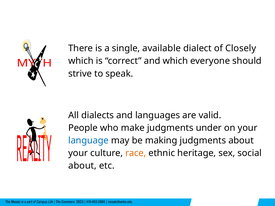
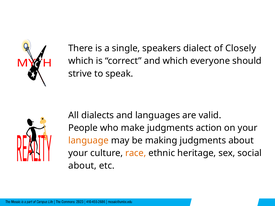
available: available -> speakers (162, 48)
under: under -> action (209, 128)
language colour: blue -> orange (88, 141)
